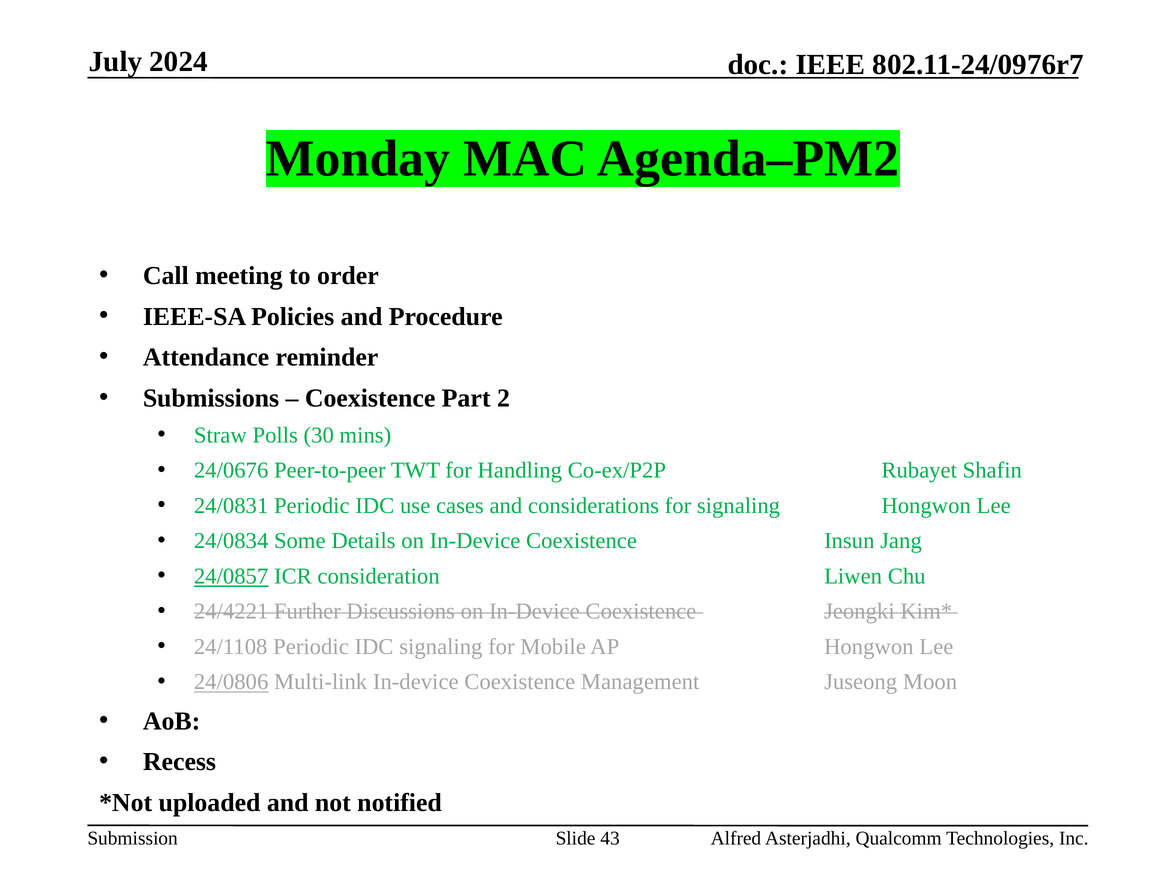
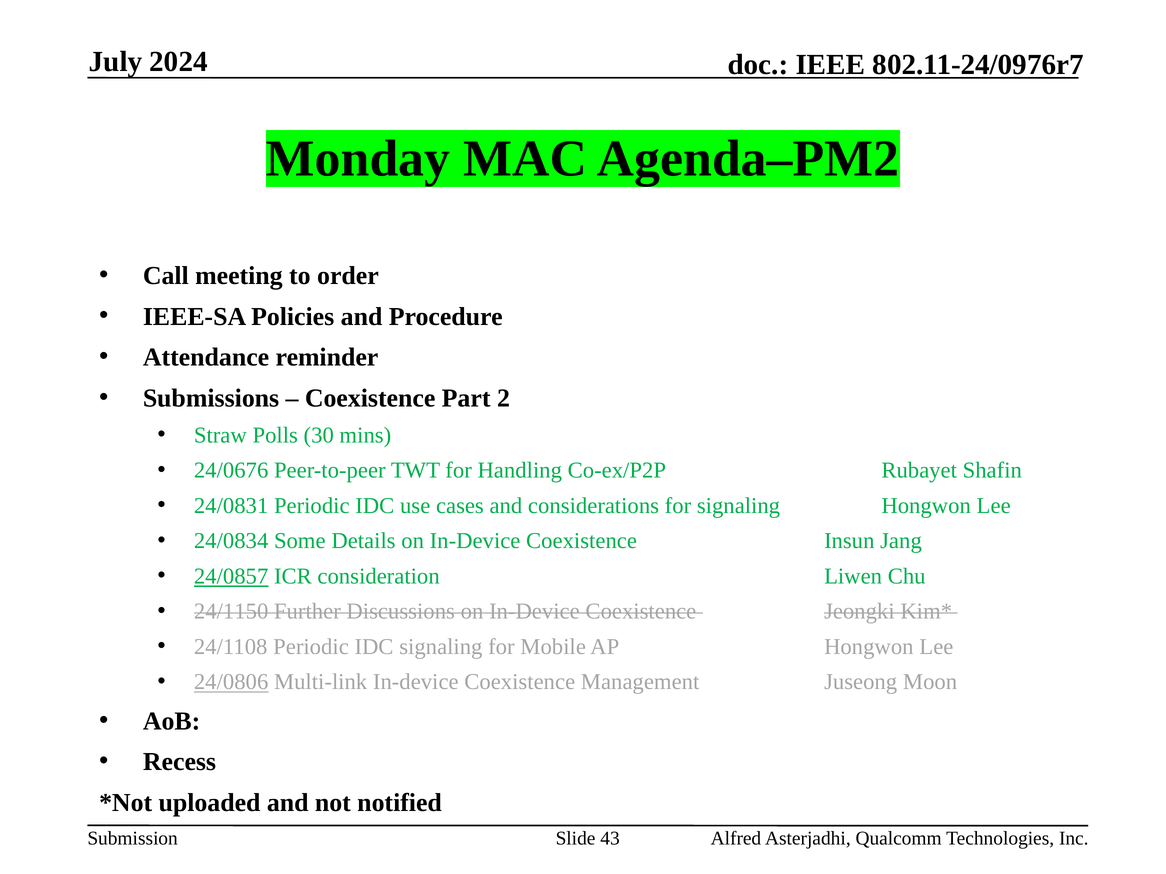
24/4221: 24/4221 -> 24/1150 (231, 612)
